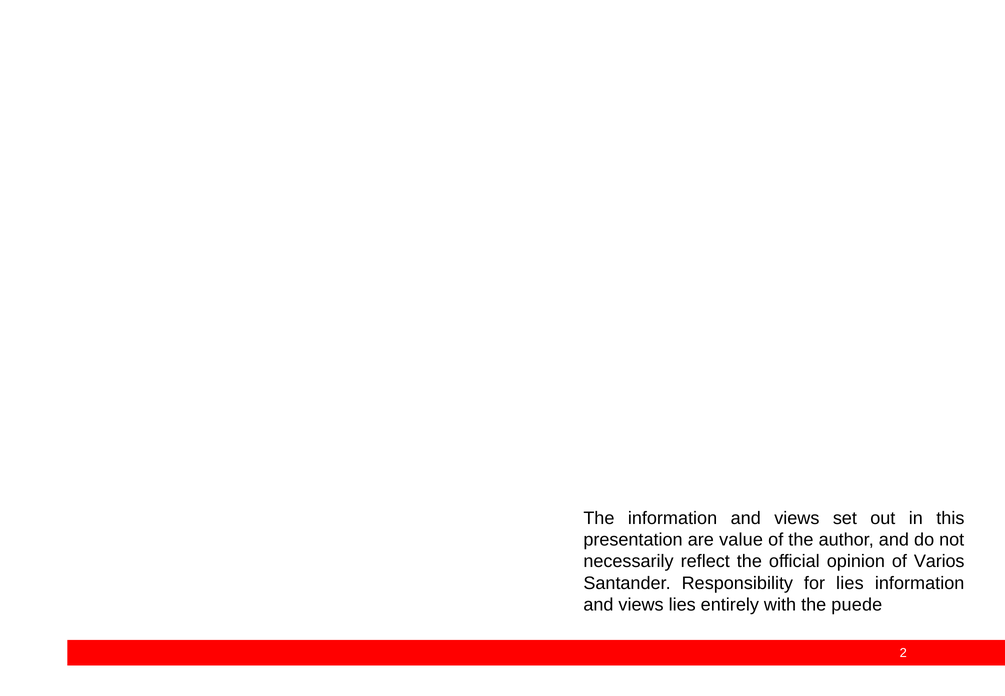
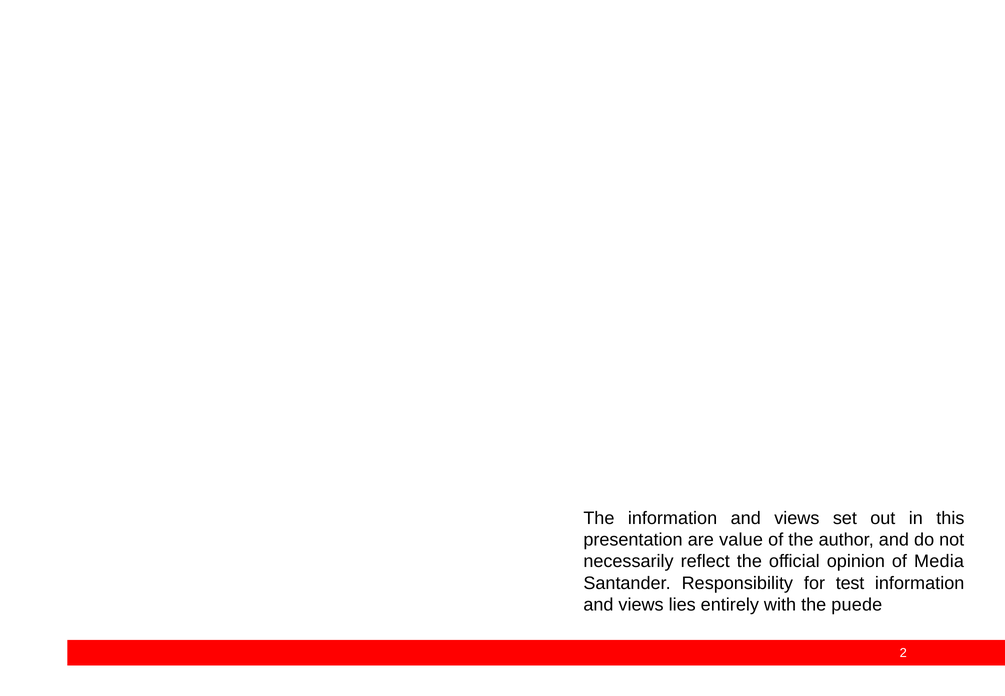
Varios: Varios -> Media (939, 561)
for lies: lies -> test (850, 583)
